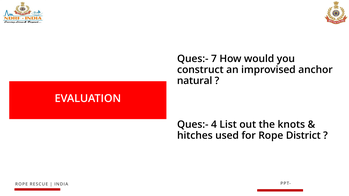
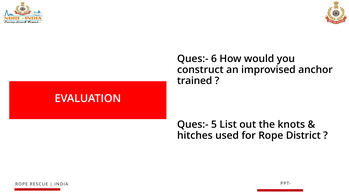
7: 7 -> 6 (214, 59)
natural: natural -> trained (195, 81)
4: 4 -> 5 (214, 125)
